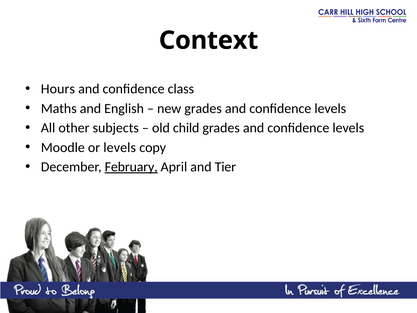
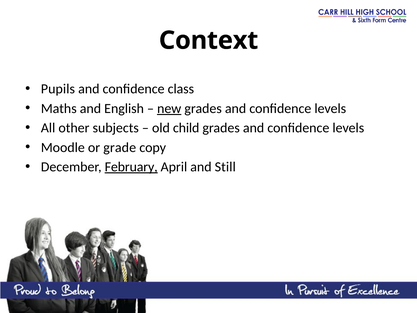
Hours: Hours -> Pupils (58, 89)
new underline: none -> present (169, 108)
or levels: levels -> grade (120, 147)
Tier: Tier -> Still (225, 167)
